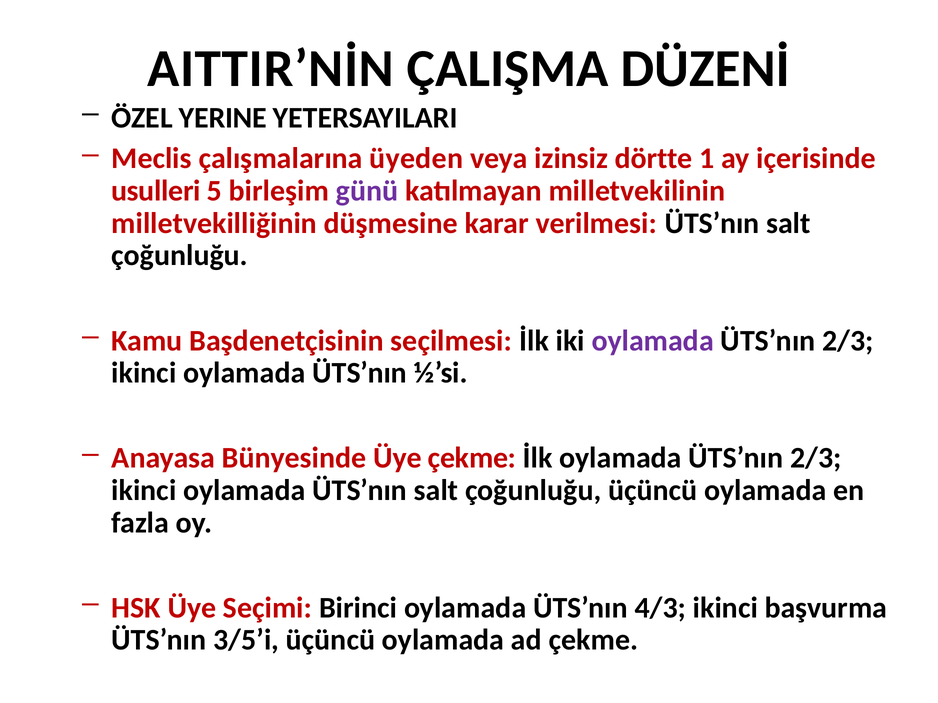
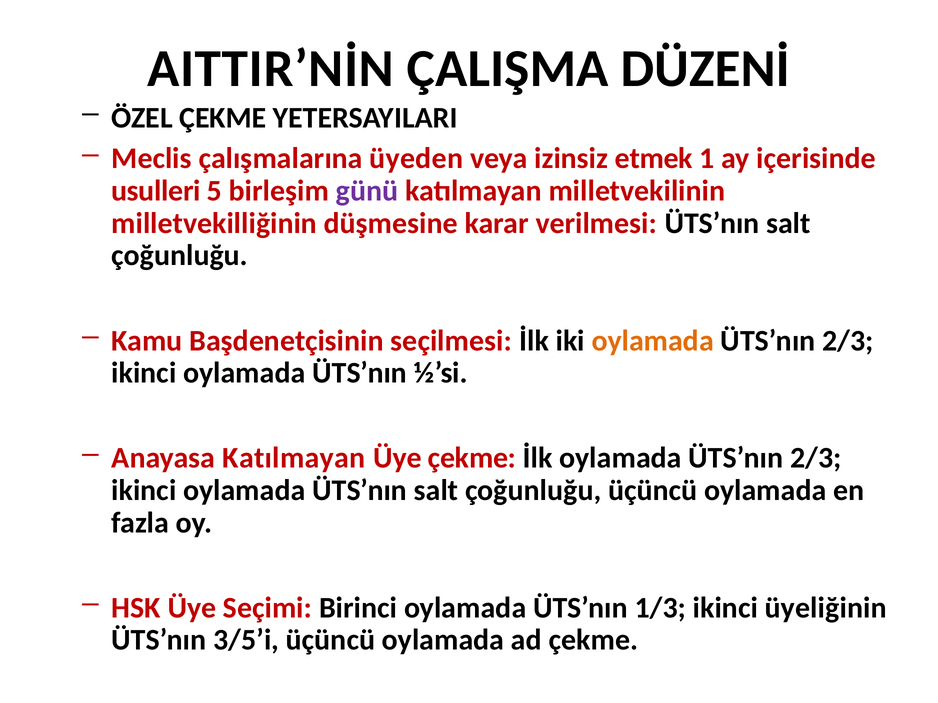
ÖZEL YERINE: YERINE -> ÇEKME (223, 118)
dörtte: dörtte -> etmek (654, 159)
oylamada colour: purple -> orange (653, 341)
Anayasa Bünyesinde: Bünyesinde -> Katılmayan (294, 458)
4/3: 4/3 -> 1/3 (660, 608)
başvurma: başvurma -> üyeliğinin (826, 608)
